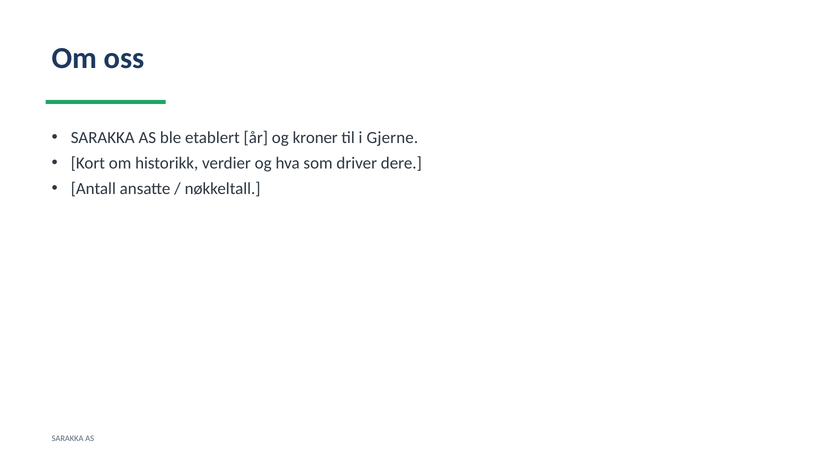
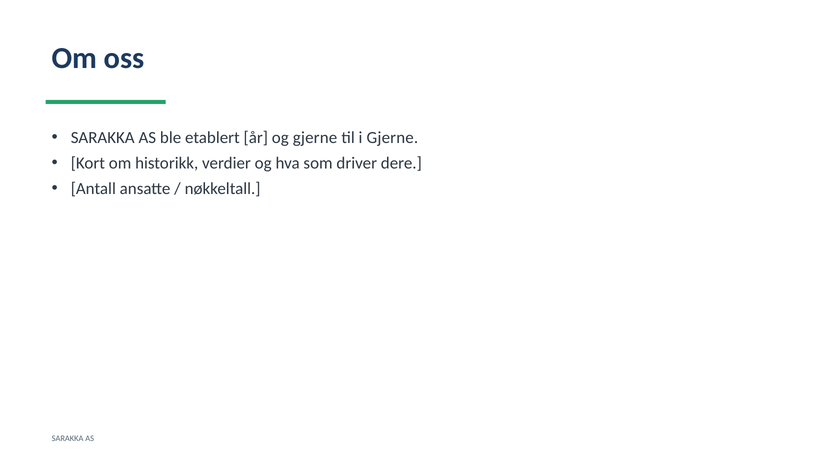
og kroner: kroner -> gjerne (315, 138)
